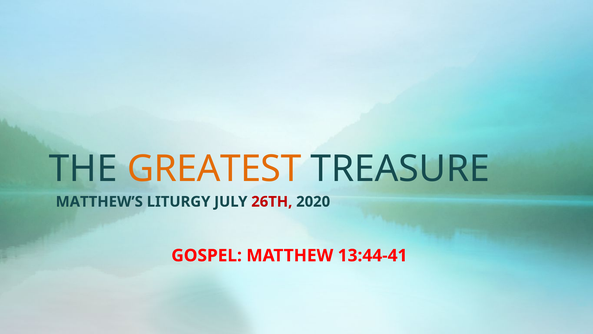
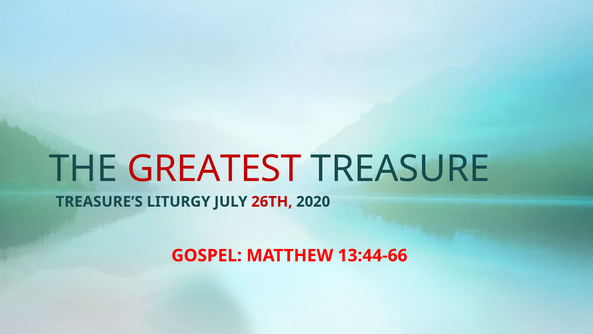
GREATEST colour: orange -> red (214, 169)
MATTHEW’S: MATTHEW’S -> TREASURE’S (99, 201)
13:44-41: 13:44-41 -> 13:44-66 (373, 255)
